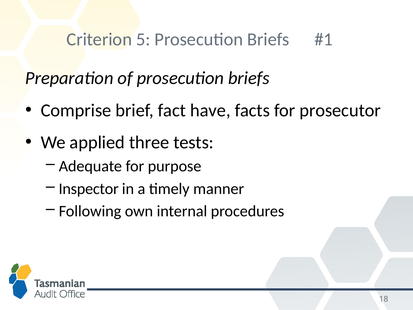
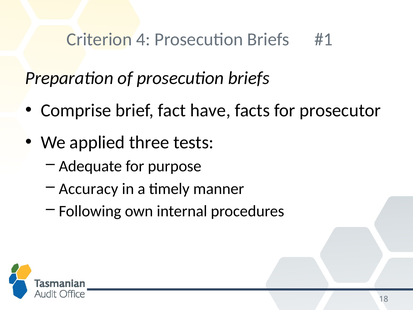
5: 5 -> 4 (143, 39)
Inspector: Inspector -> Accuracy (89, 189)
